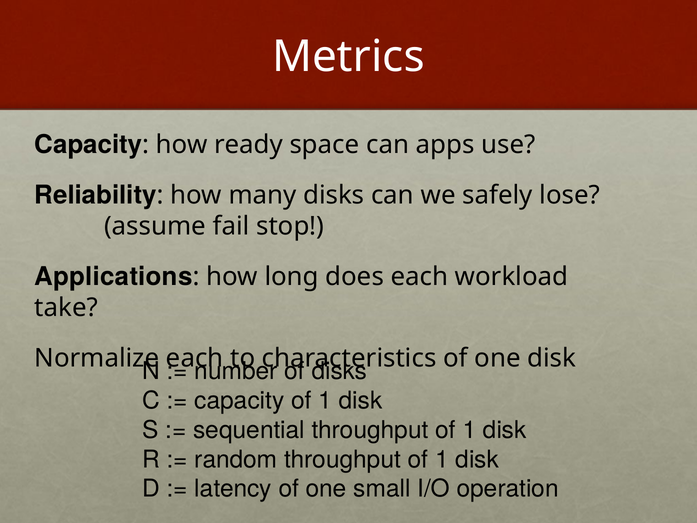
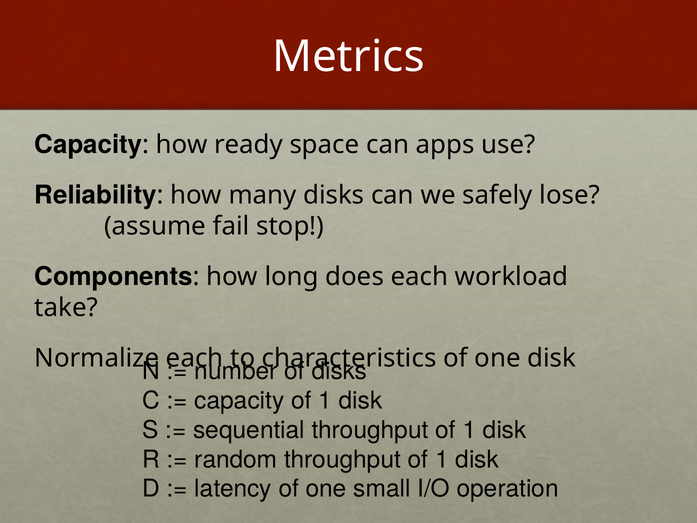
Applications: Applications -> Components (114, 276)
